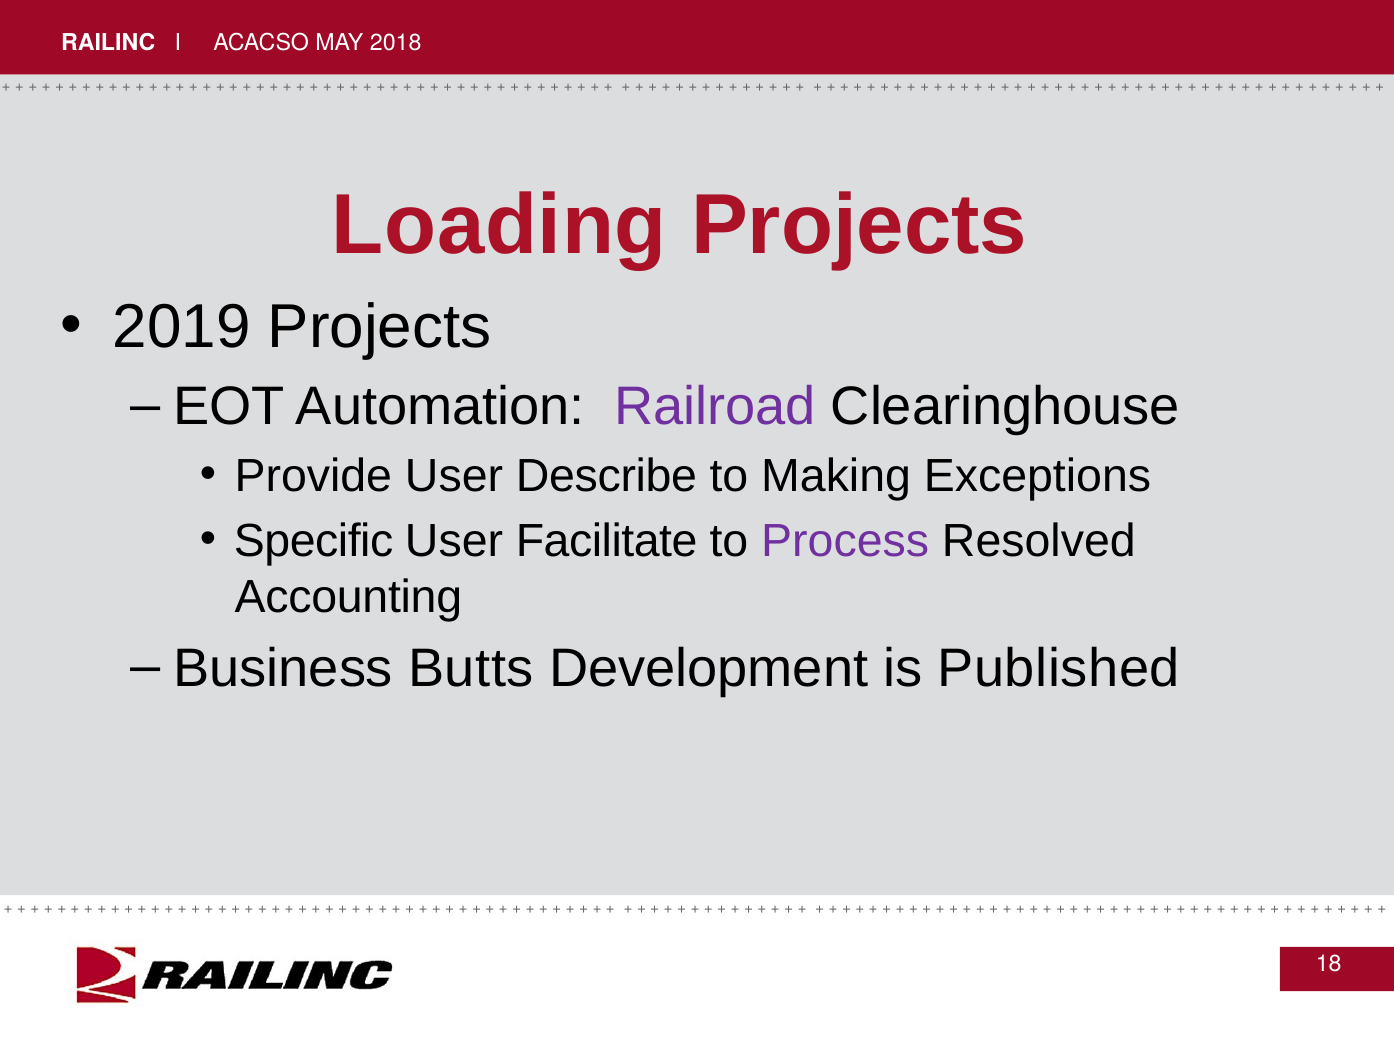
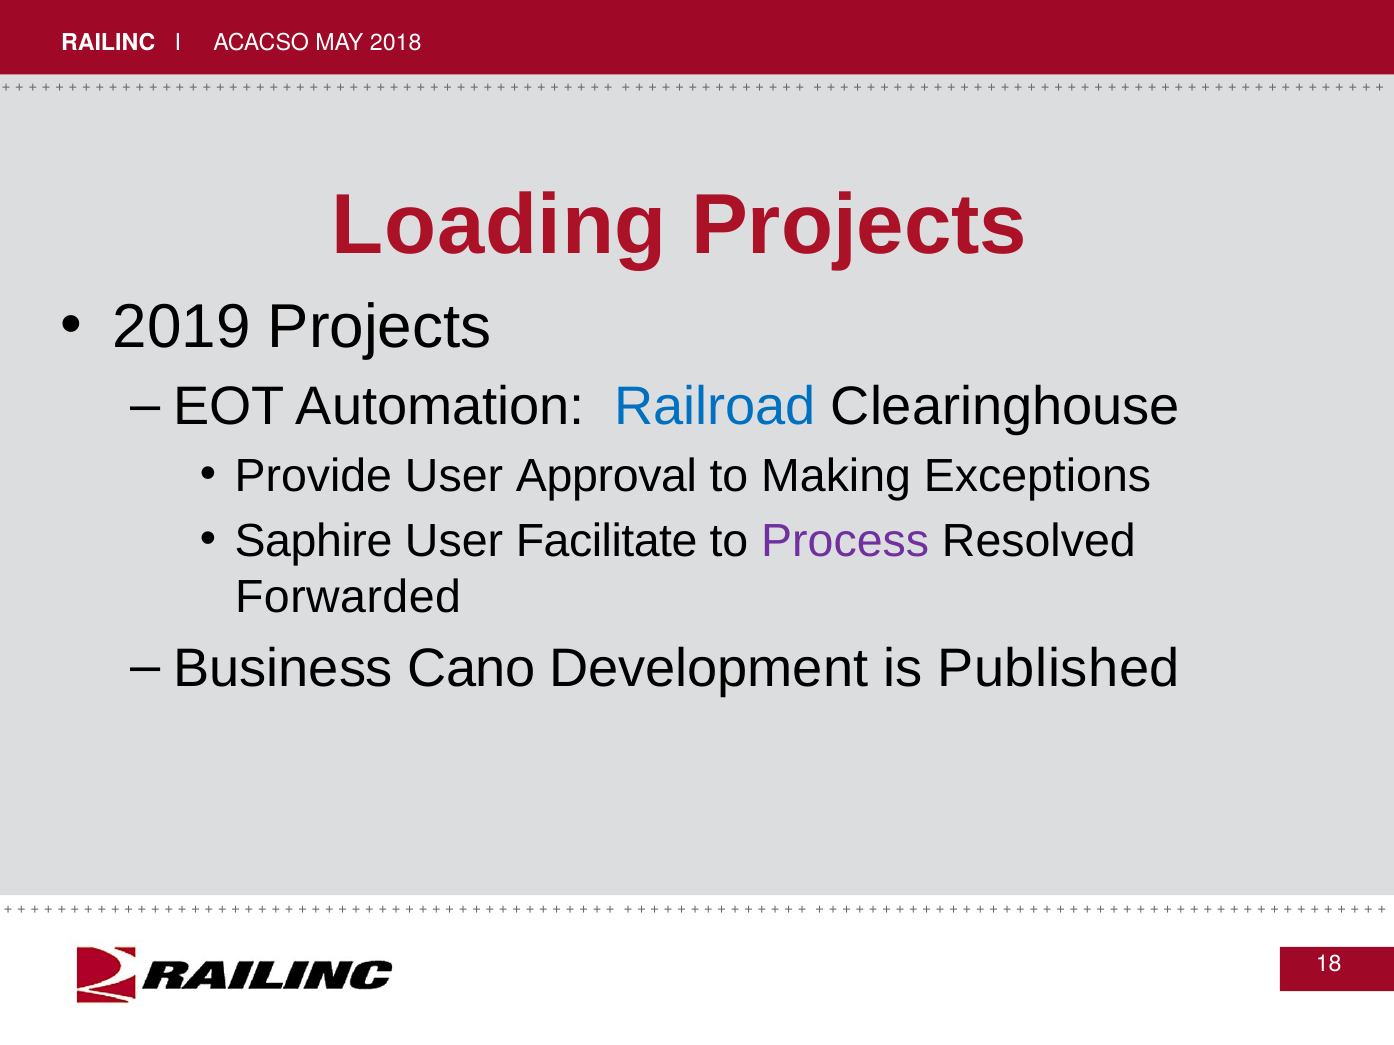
Railroad colour: purple -> blue (715, 407)
Describe: Describe -> Approval (607, 476)
Specific: Specific -> Saphire (314, 541)
Accounting: Accounting -> Forwarded (348, 597)
Butts: Butts -> Cano (472, 669)
